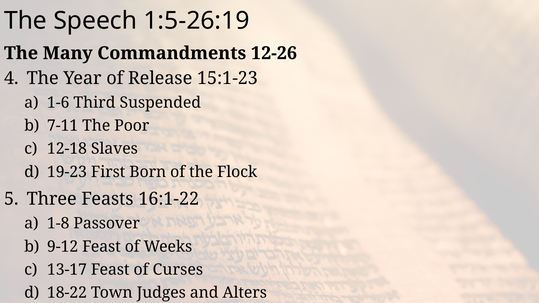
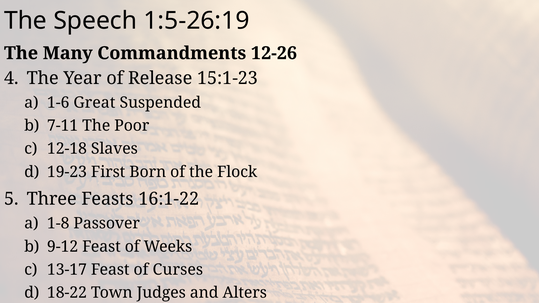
Third: Third -> Great (94, 103)
